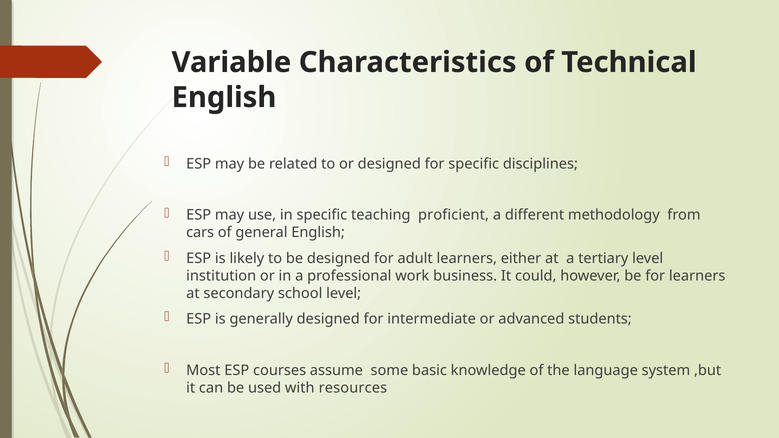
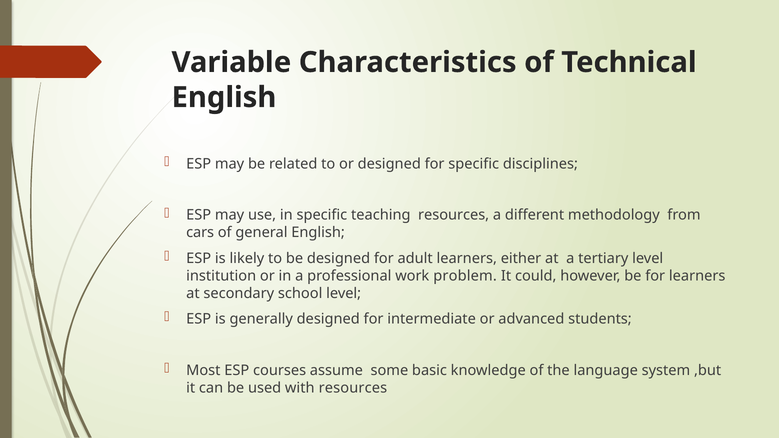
teaching proficient: proficient -> resources (454, 215)
business: business -> problem (465, 276)
